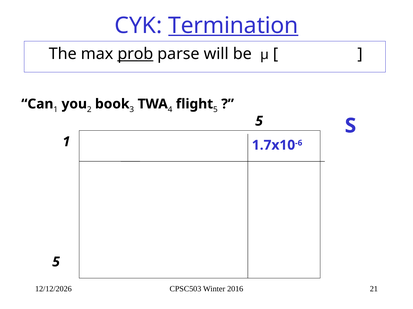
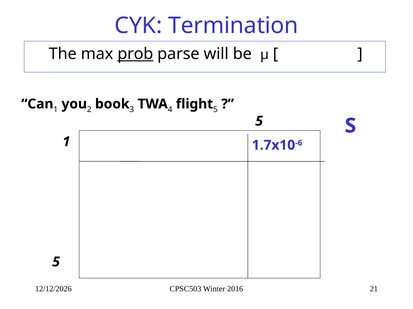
Termination underline: present -> none (233, 26)
